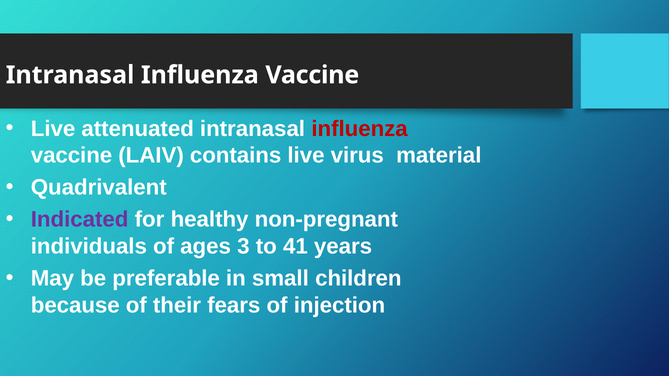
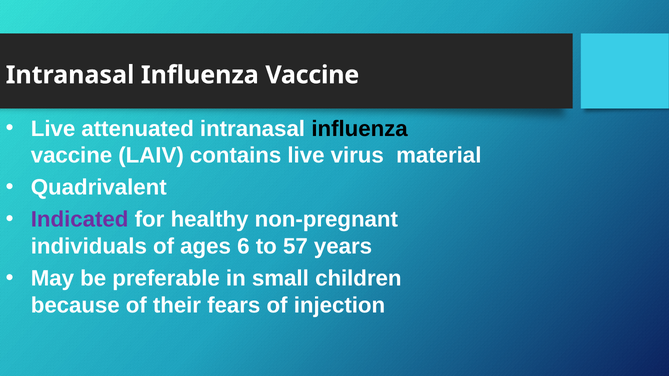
influenza colour: red -> black (360, 129)
3: 3 -> 6 (243, 247)
41: 41 -> 57 (295, 247)
